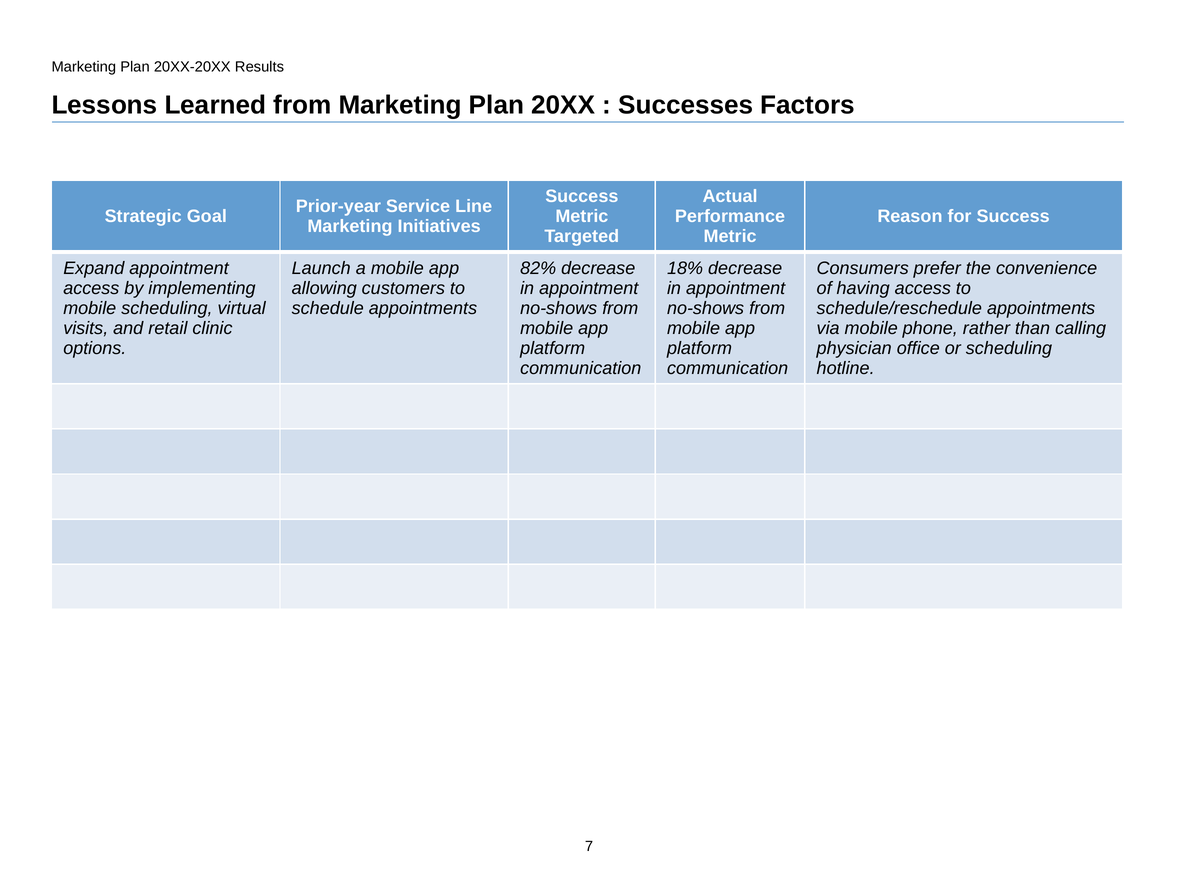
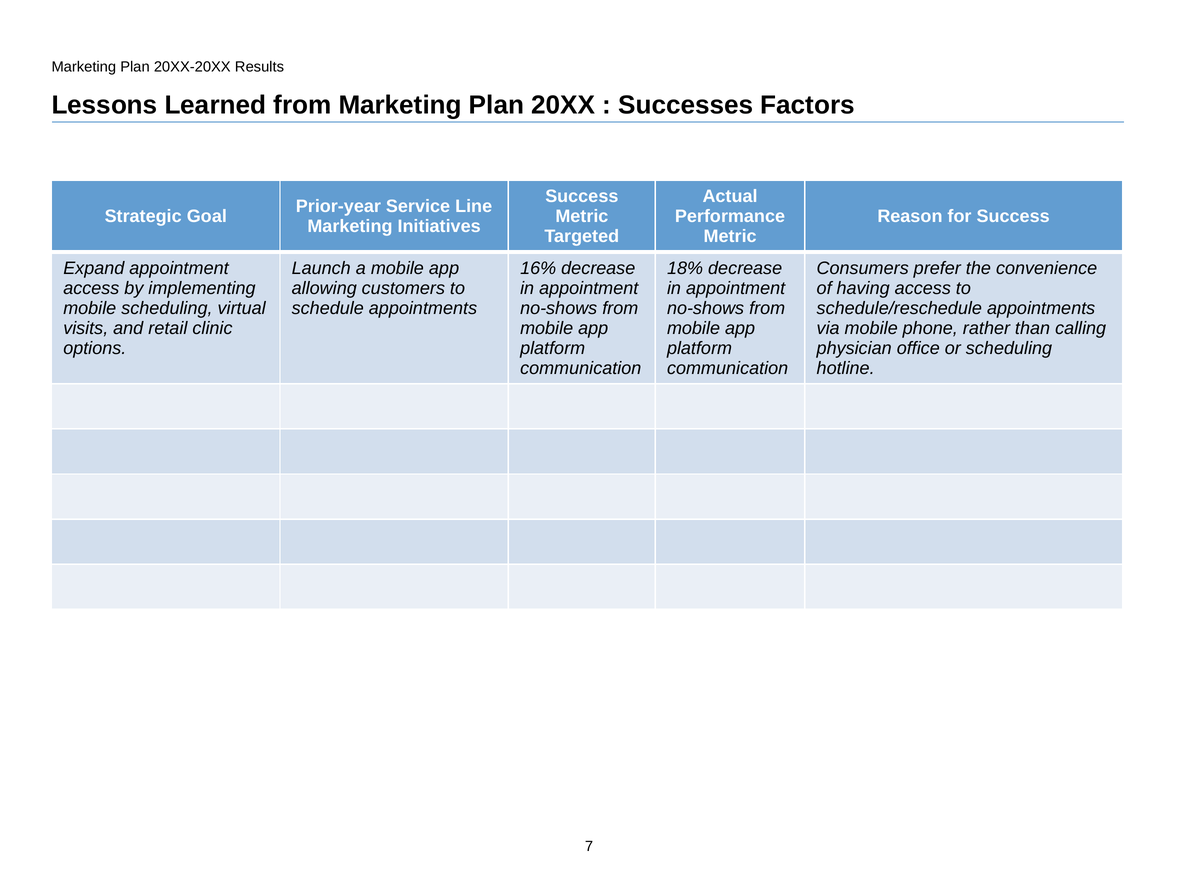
82%: 82% -> 16% (538, 268)
